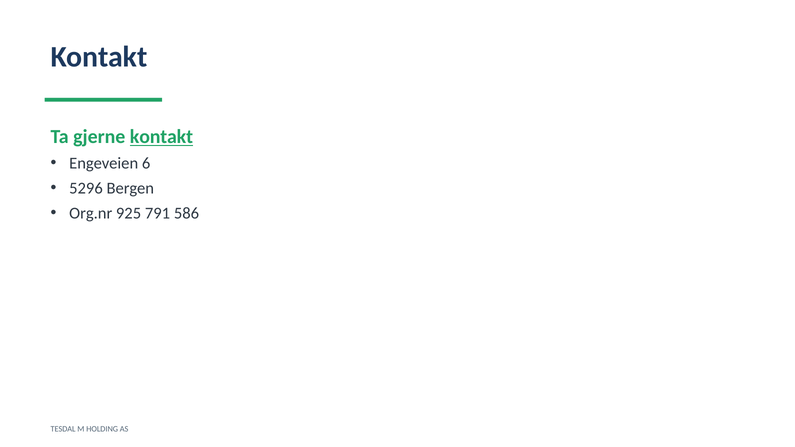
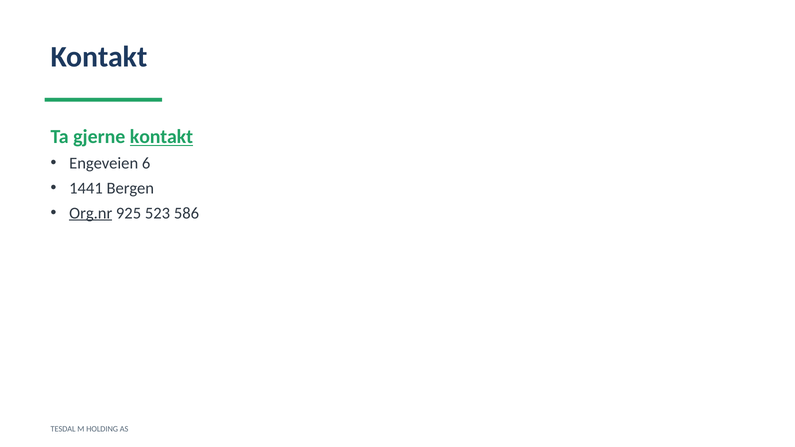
5296: 5296 -> 1441 (86, 188)
Org.nr underline: none -> present (91, 213)
791: 791 -> 523 (157, 213)
